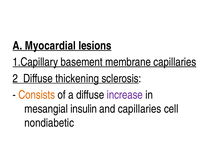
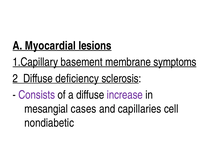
membrane capillaries: capillaries -> symptoms (175, 62)
thickening: thickening -> deficiency (77, 78)
Consists colour: orange -> purple (37, 95)
insulin: insulin -> cases (84, 109)
